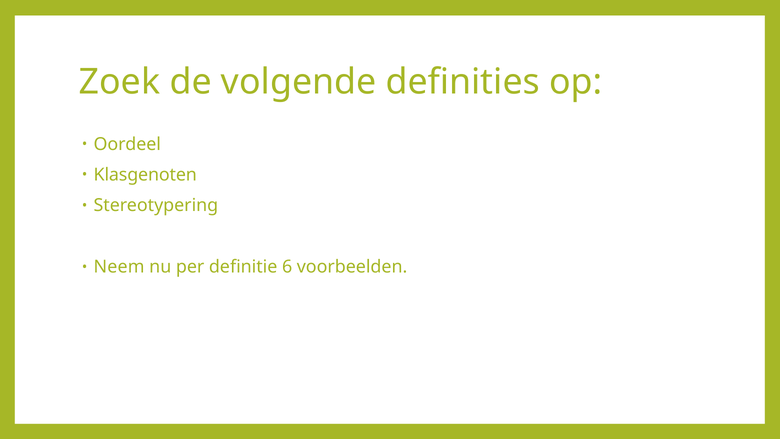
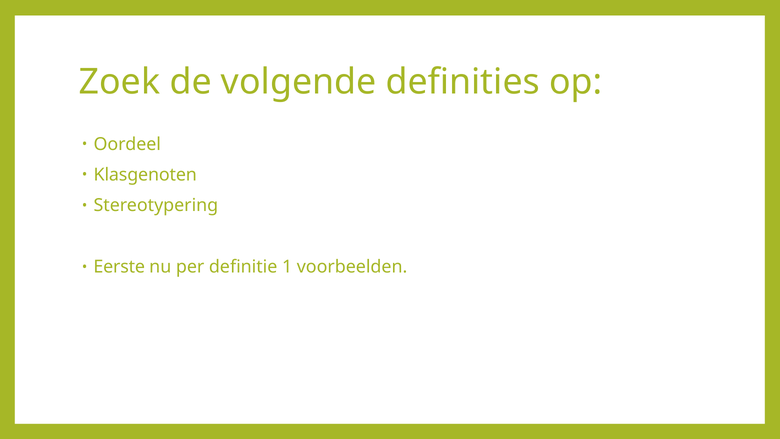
Neem: Neem -> Eerste (119, 267)
6: 6 -> 1 (287, 267)
